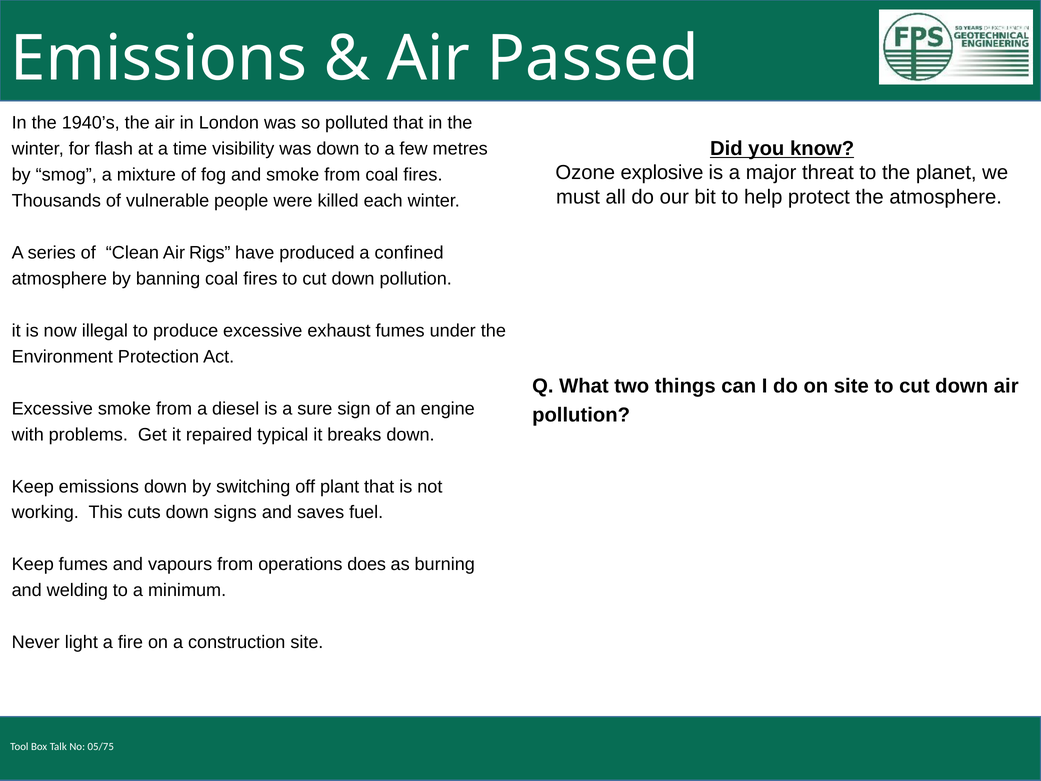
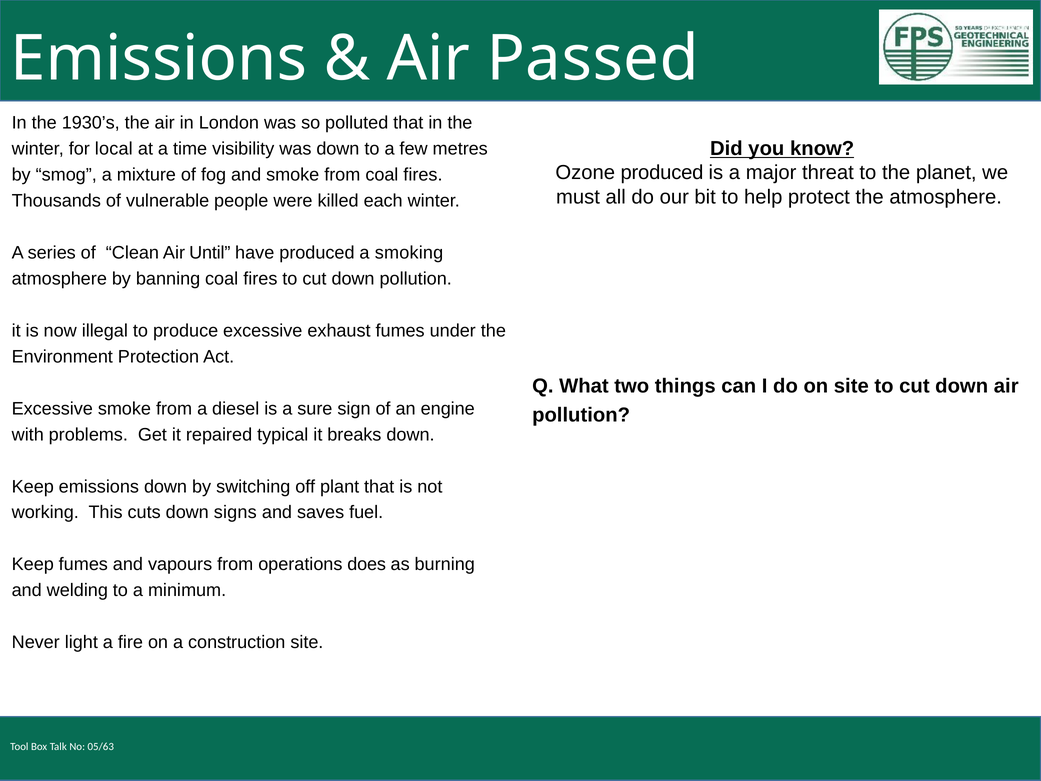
1940’s: 1940’s -> 1930’s (91, 123)
flash: flash -> local (114, 149)
Ozone explosive: explosive -> produced (662, 173)
Rigs: Rigs -> Until (210, 253)
confined: confined -> smoking (409, 253)
05/75: 05/75 -> 05/63 (101, 746)
